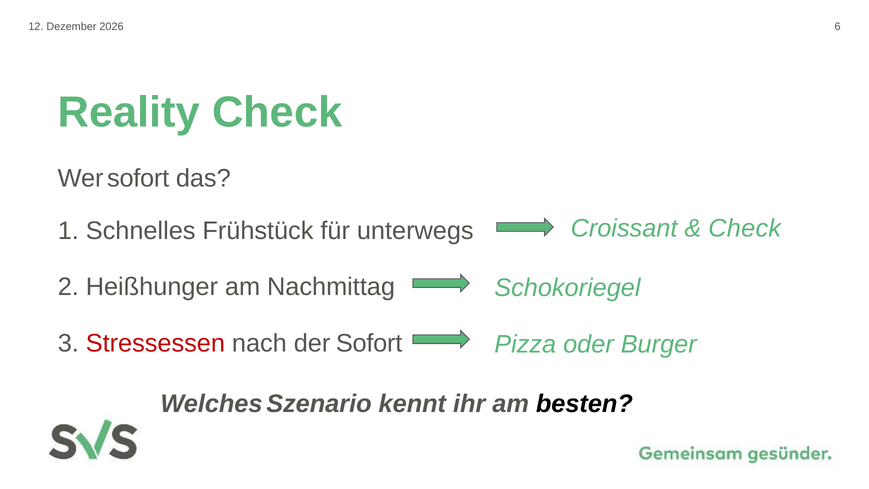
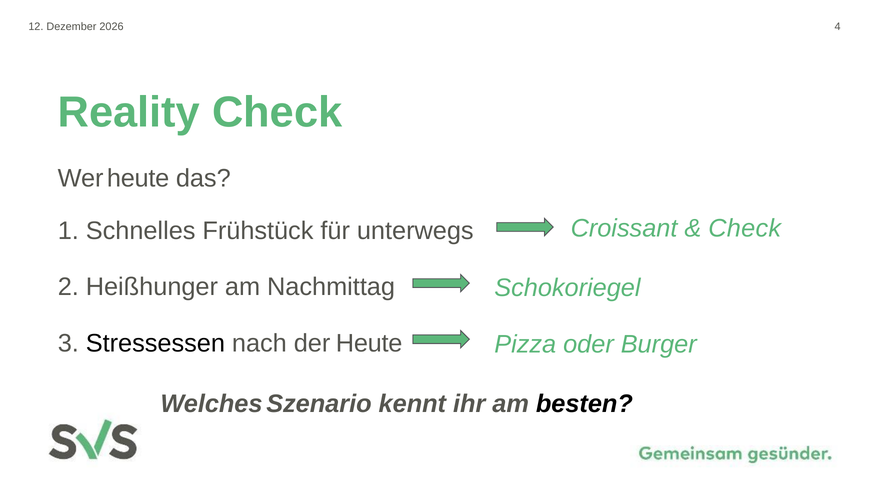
6: 6 -> 4 (838, 27)
Wer sofort: sofort -> heute (138, 178)
Stressessen colour: red -> black (155, 343)
der Sofort: Sofort -> Heute (369, 343)
